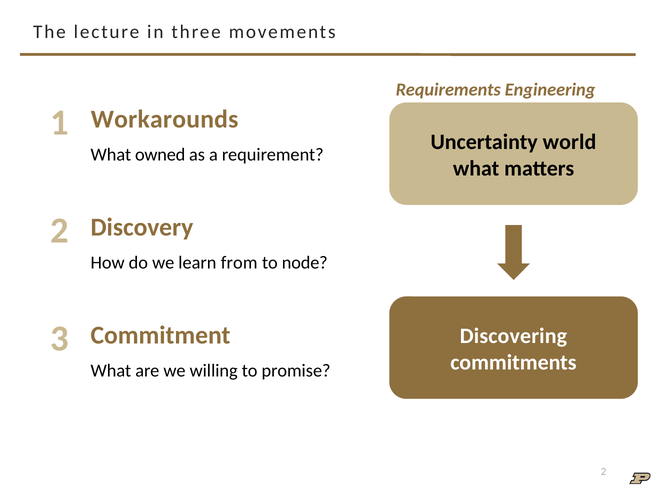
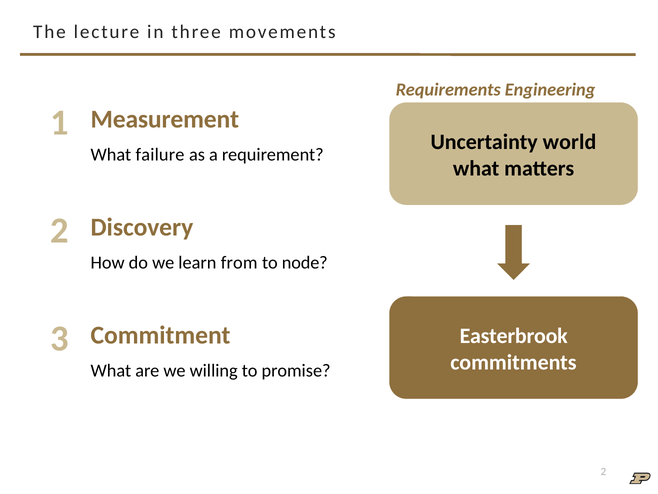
Workarounds: Workarounds -> Measurement (165, 119)
owned: owned -> failure (160, 154)
Discovering: Discovering -> Easterbrook (514, 336)
